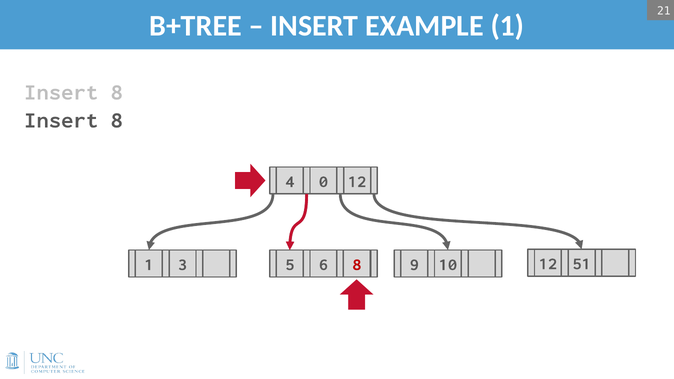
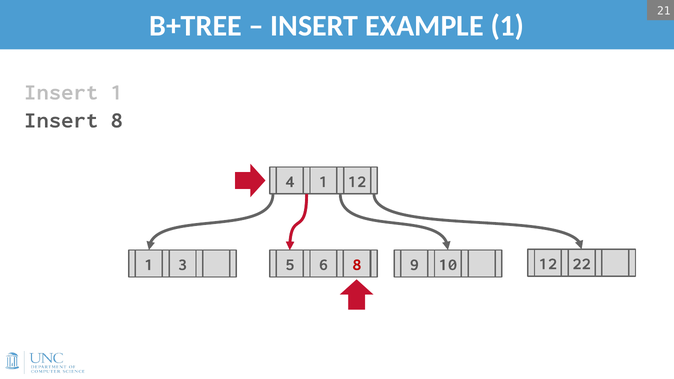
8: 8 -> 1 (117, 92)
4 0: 0 -> 1 (323, 182)
51: 51 -> 22 (582, 264)
